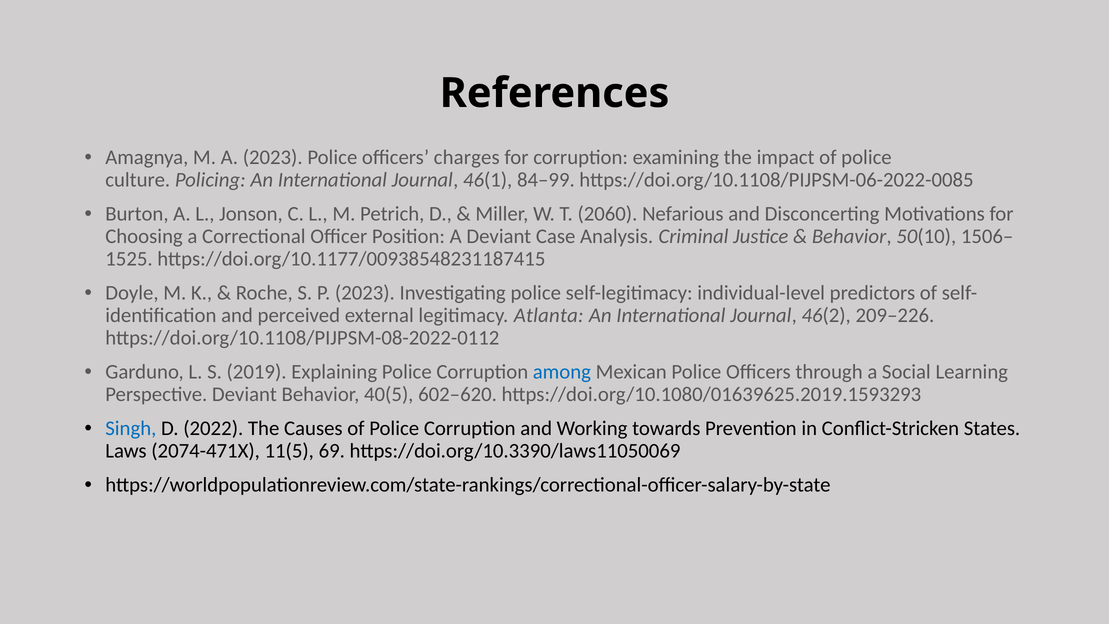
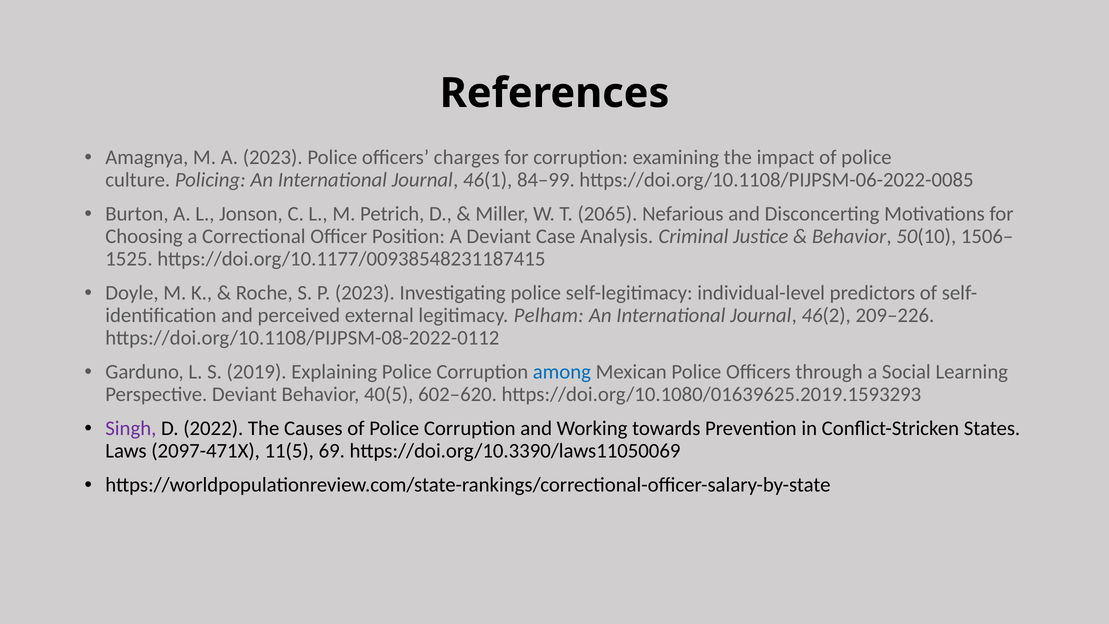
2060: 2060 -> 2065 (607, 214)
Atlanta: Atlanta -> Pelham (549, 315)
Singh colour: blue -> purple (131, 428)
2074-471X: 2074-471X -> 2097-471X (206, 451)
